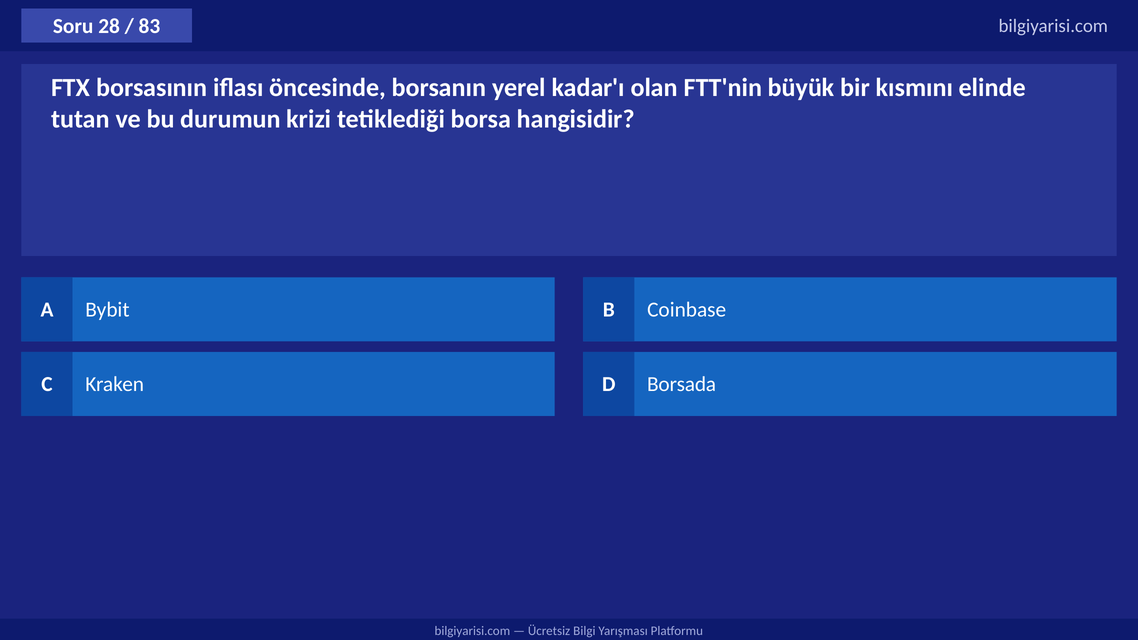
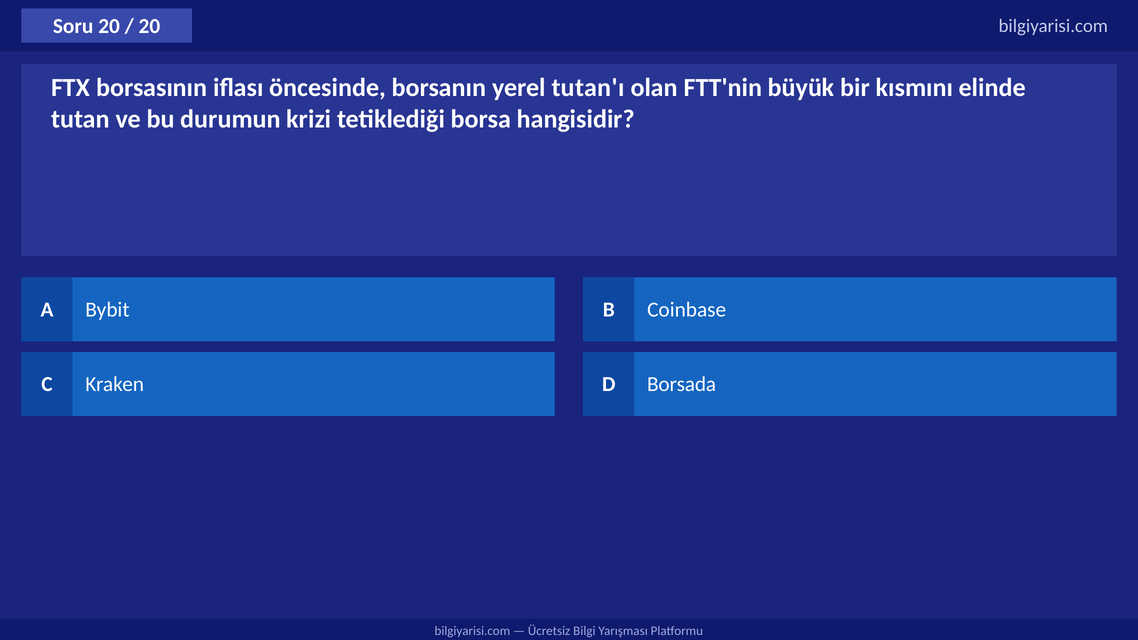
Soru 28: 28 -> 20 (109, 26)
83: 83 -> 20 (149, 26)
kadar'ı: kadar'ı -> tutan'ı (588, 88)
